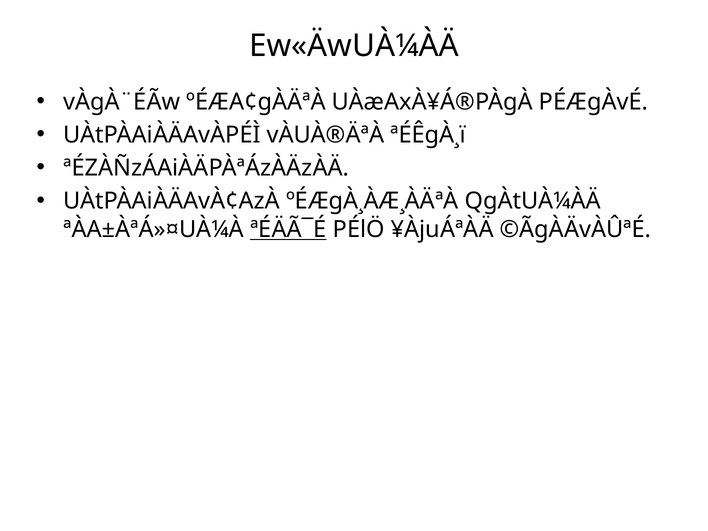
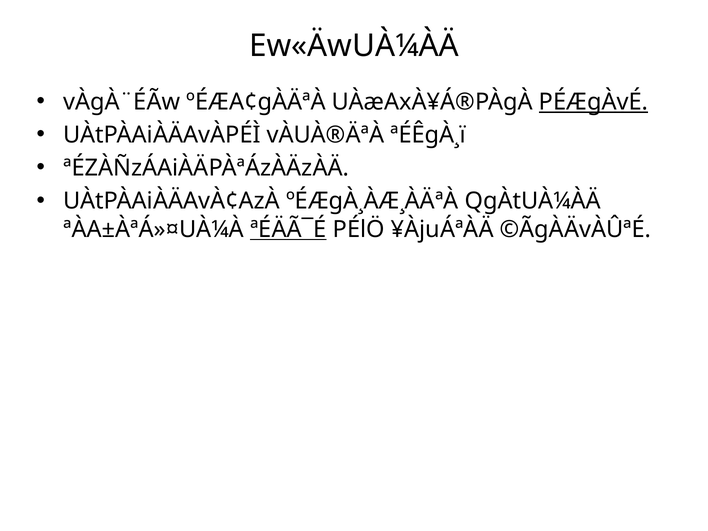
PÉÆgÀvÉ underline: none -> present (594, 102)
